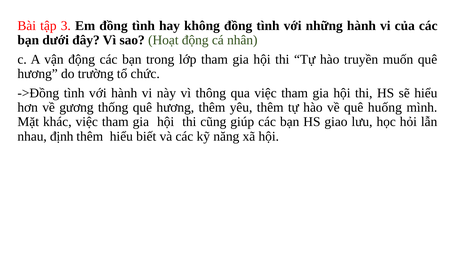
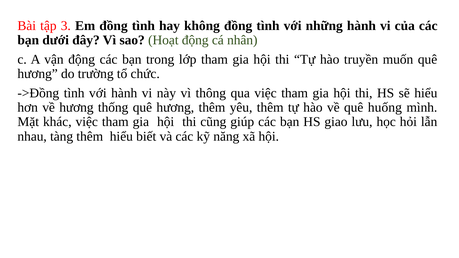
về gương: gương -> hương (76, 108)
định: định -> tàng (62, 136)
